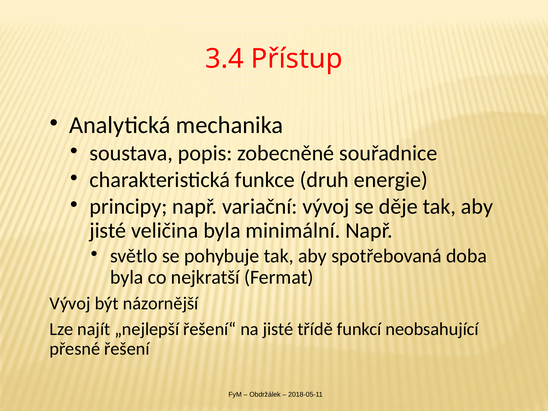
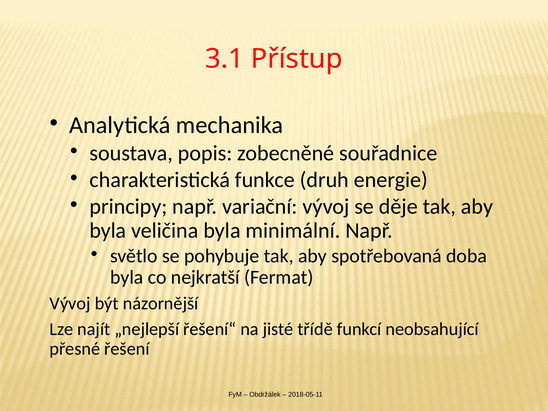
3.4: 3.4 -> 3.1 (225, 59)
jisté: jisté -> byla (108, 230)
